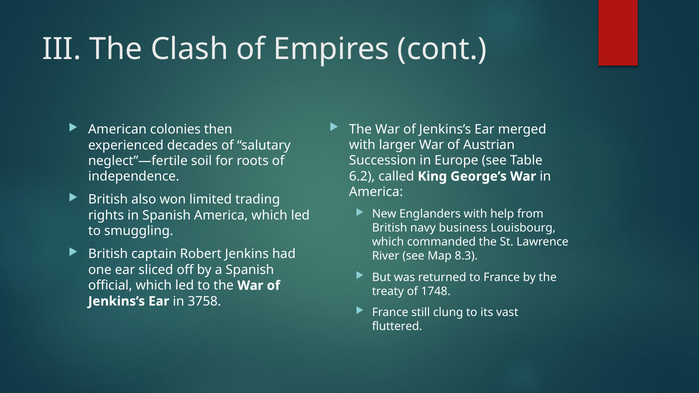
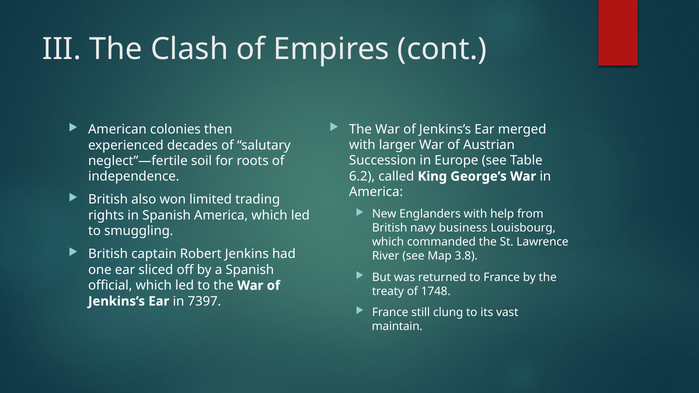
8.3: 8.3 -> 3.8 (466, 256)
3758: 3758 -> 7397 (204, 301)
fluttered: fluttered -> maintain (397, 327)
